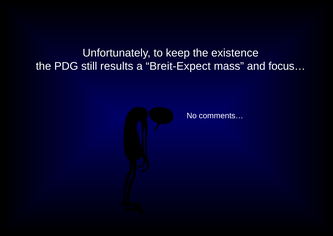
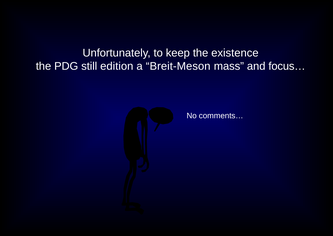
results: results -> edition (117, 66)
Breit-Expect: Breit-Expect -> Breit-Meson (178, 66)
